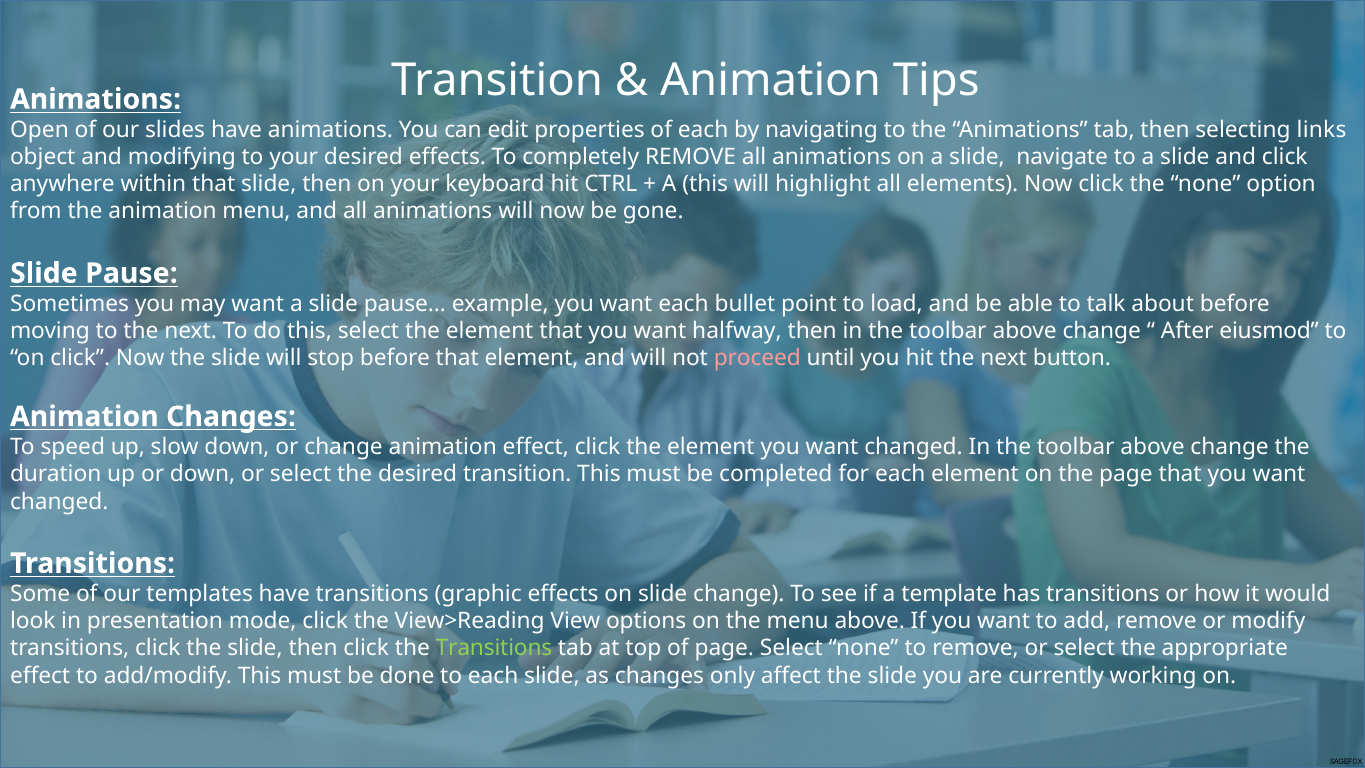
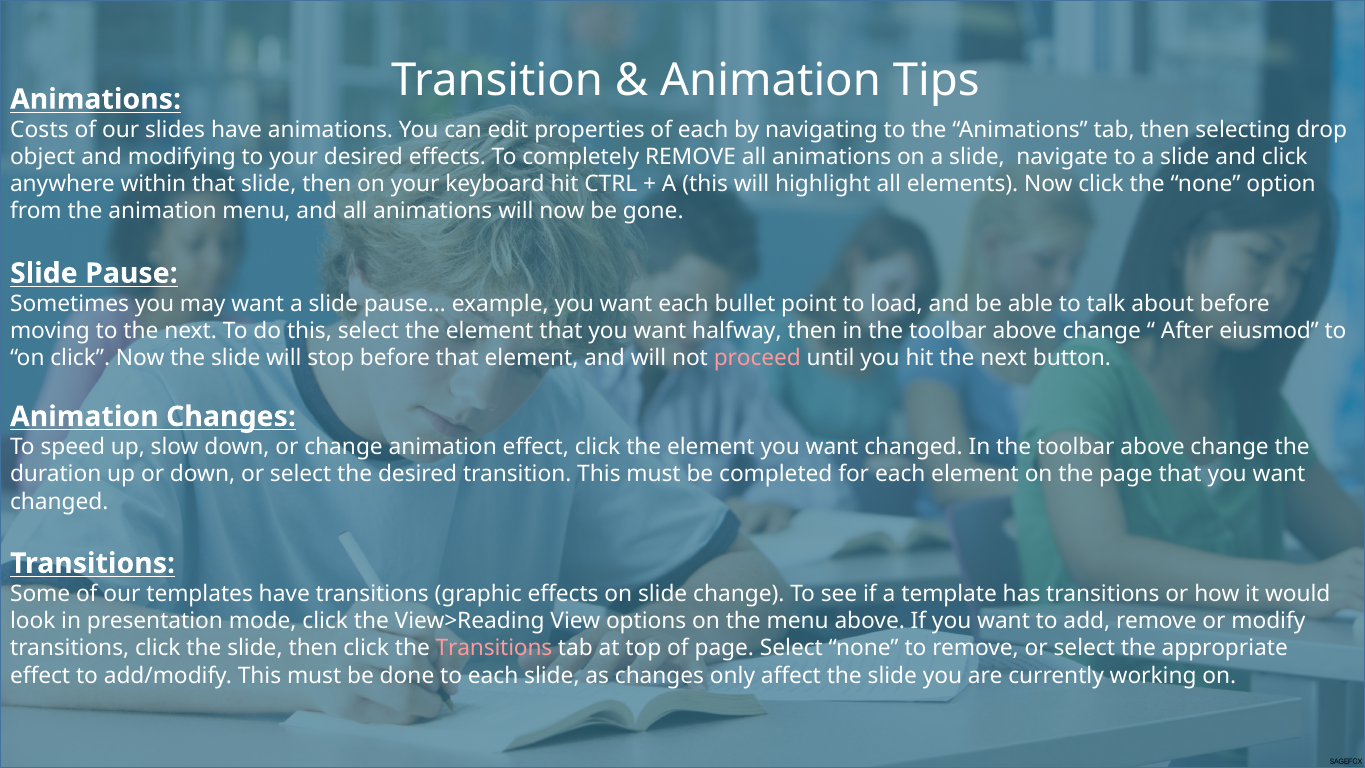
Open: Open -> Costs (39, 130)
links: links -> drop (1322, 130)
Transitions colour: light green -> pink (494, 648)
